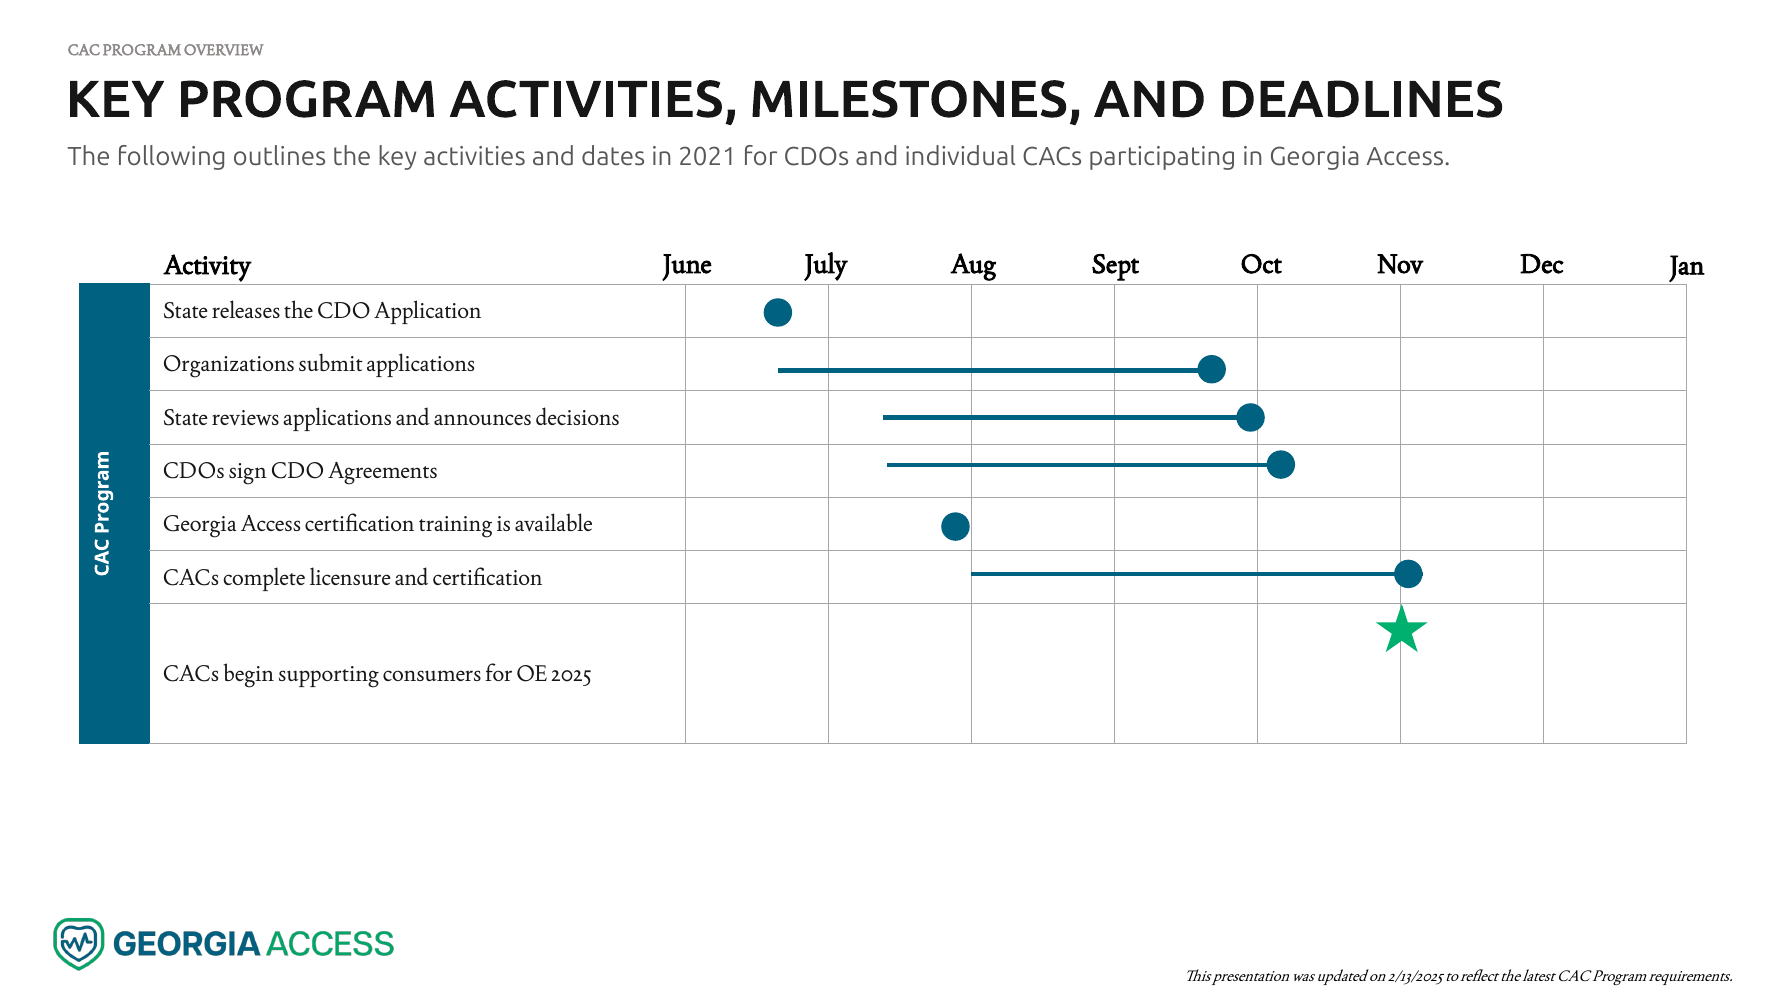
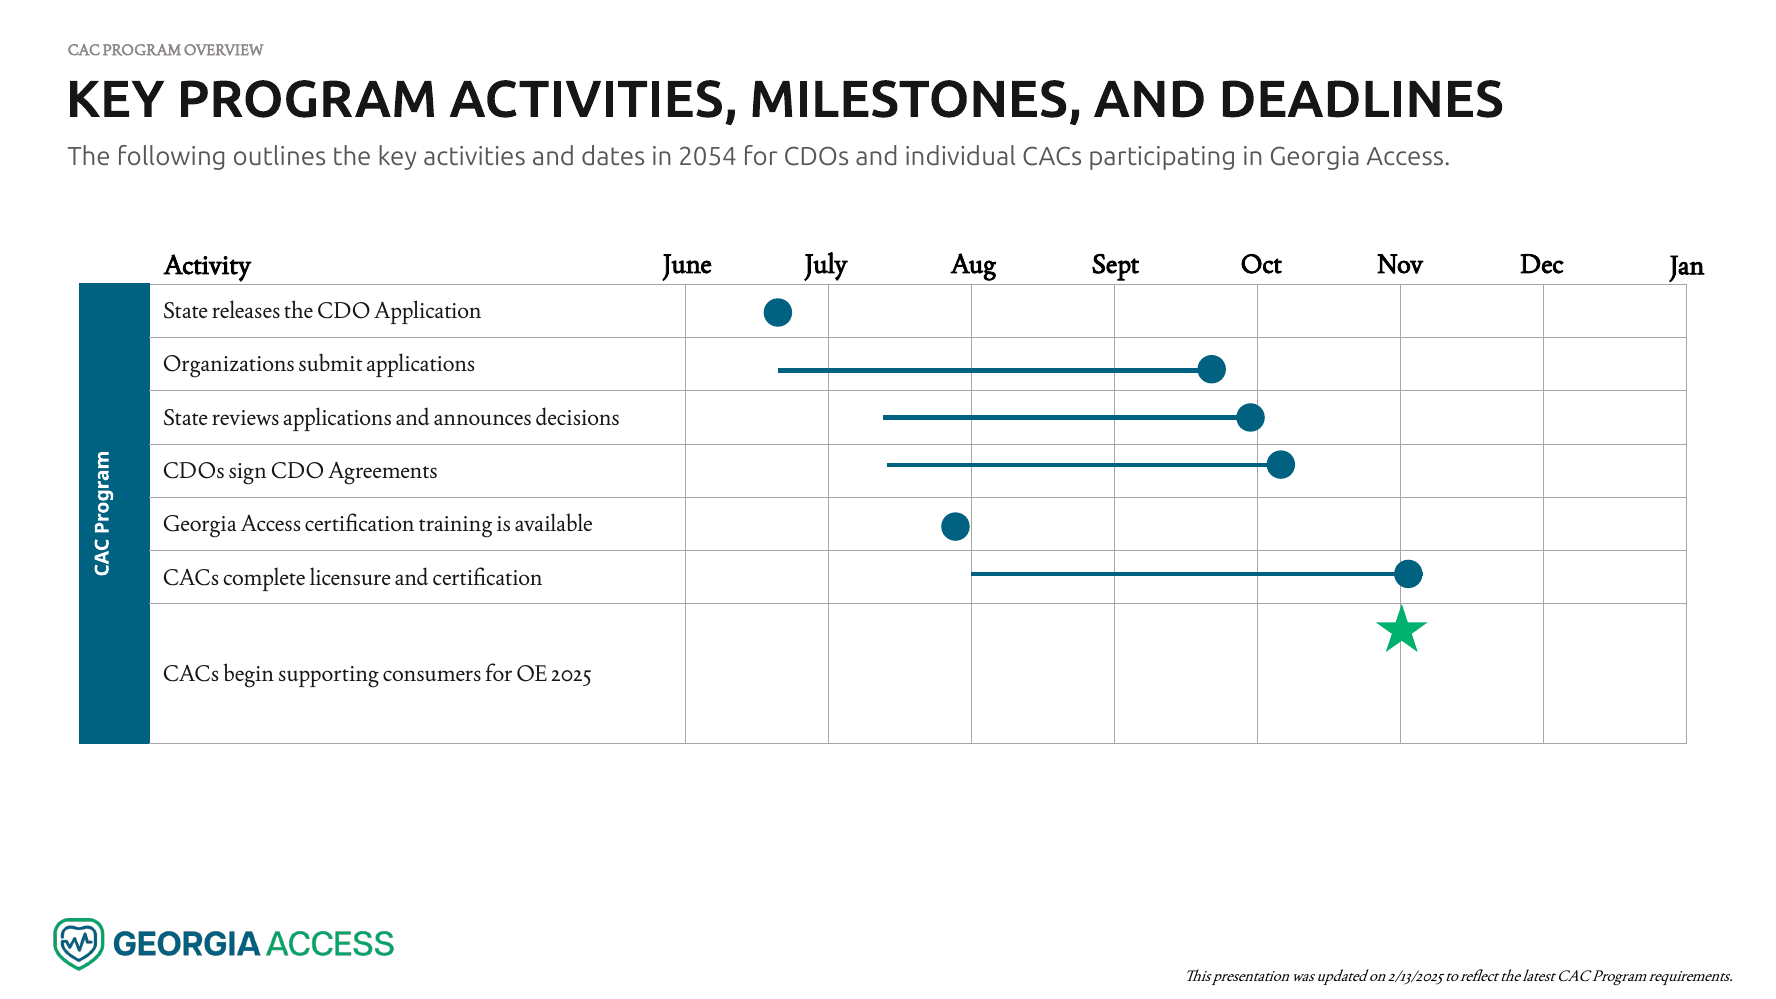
2021: 2021 -> 2054 (708, 157)
